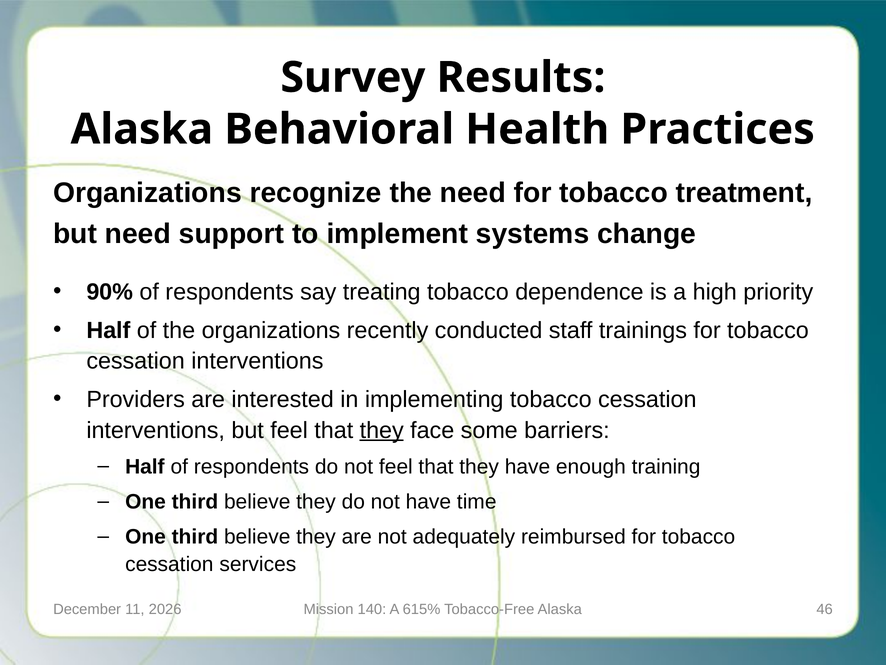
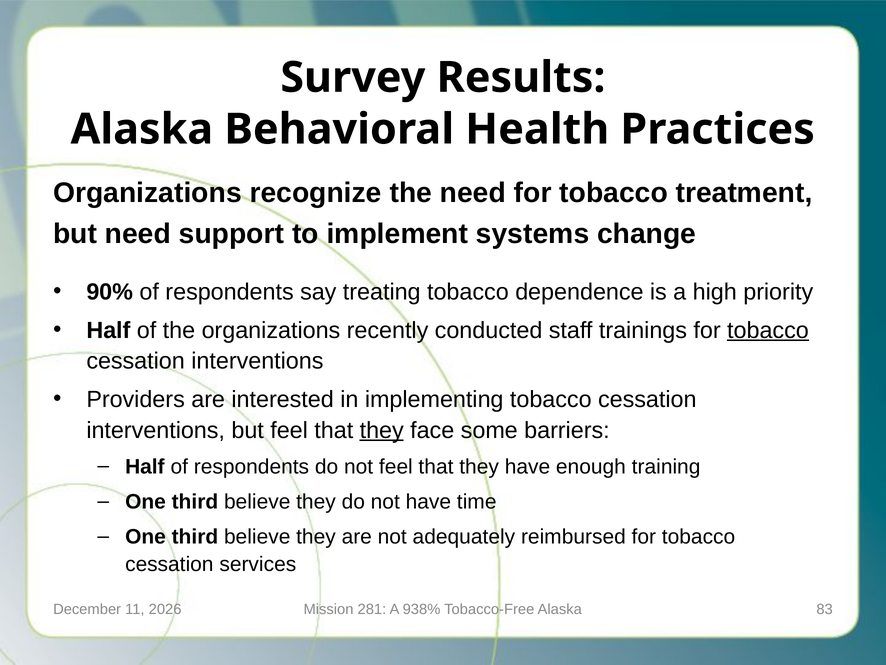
tobacco underline: none -> present (768, 330)
140: 140 -> 281 (372, 609)
615%: 615% -> 938% (422, 609)
46: 46 -> 83 (825, 609)
